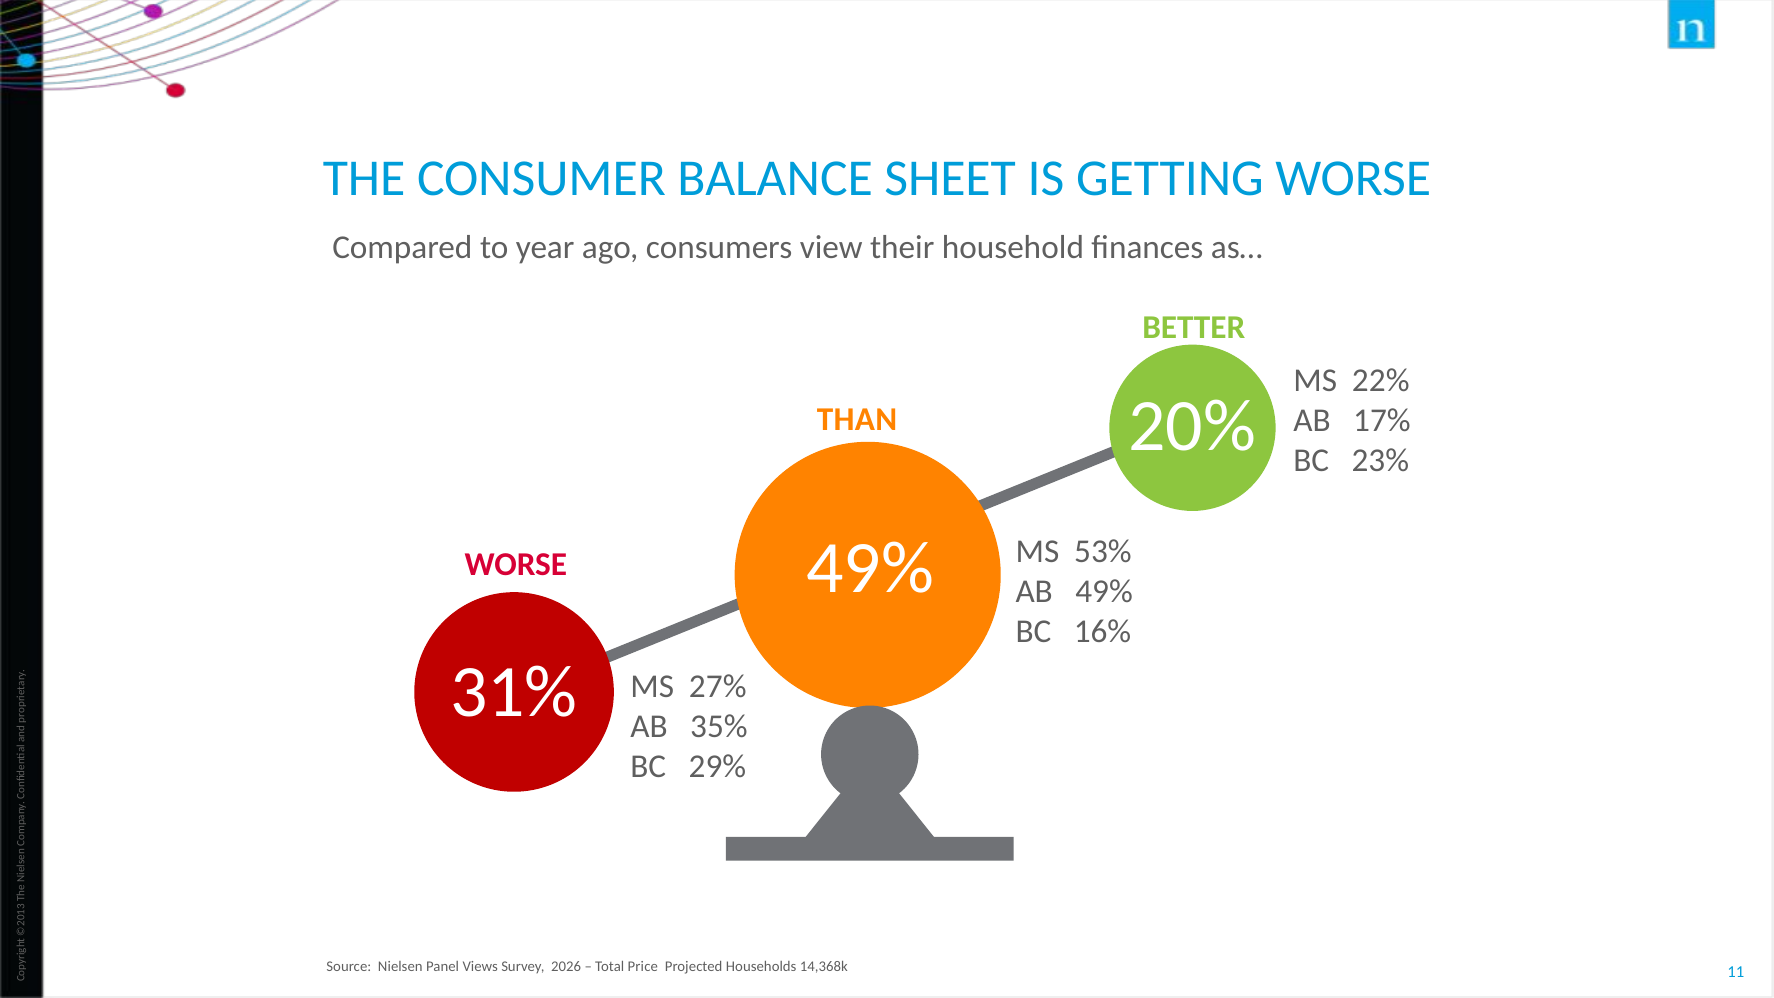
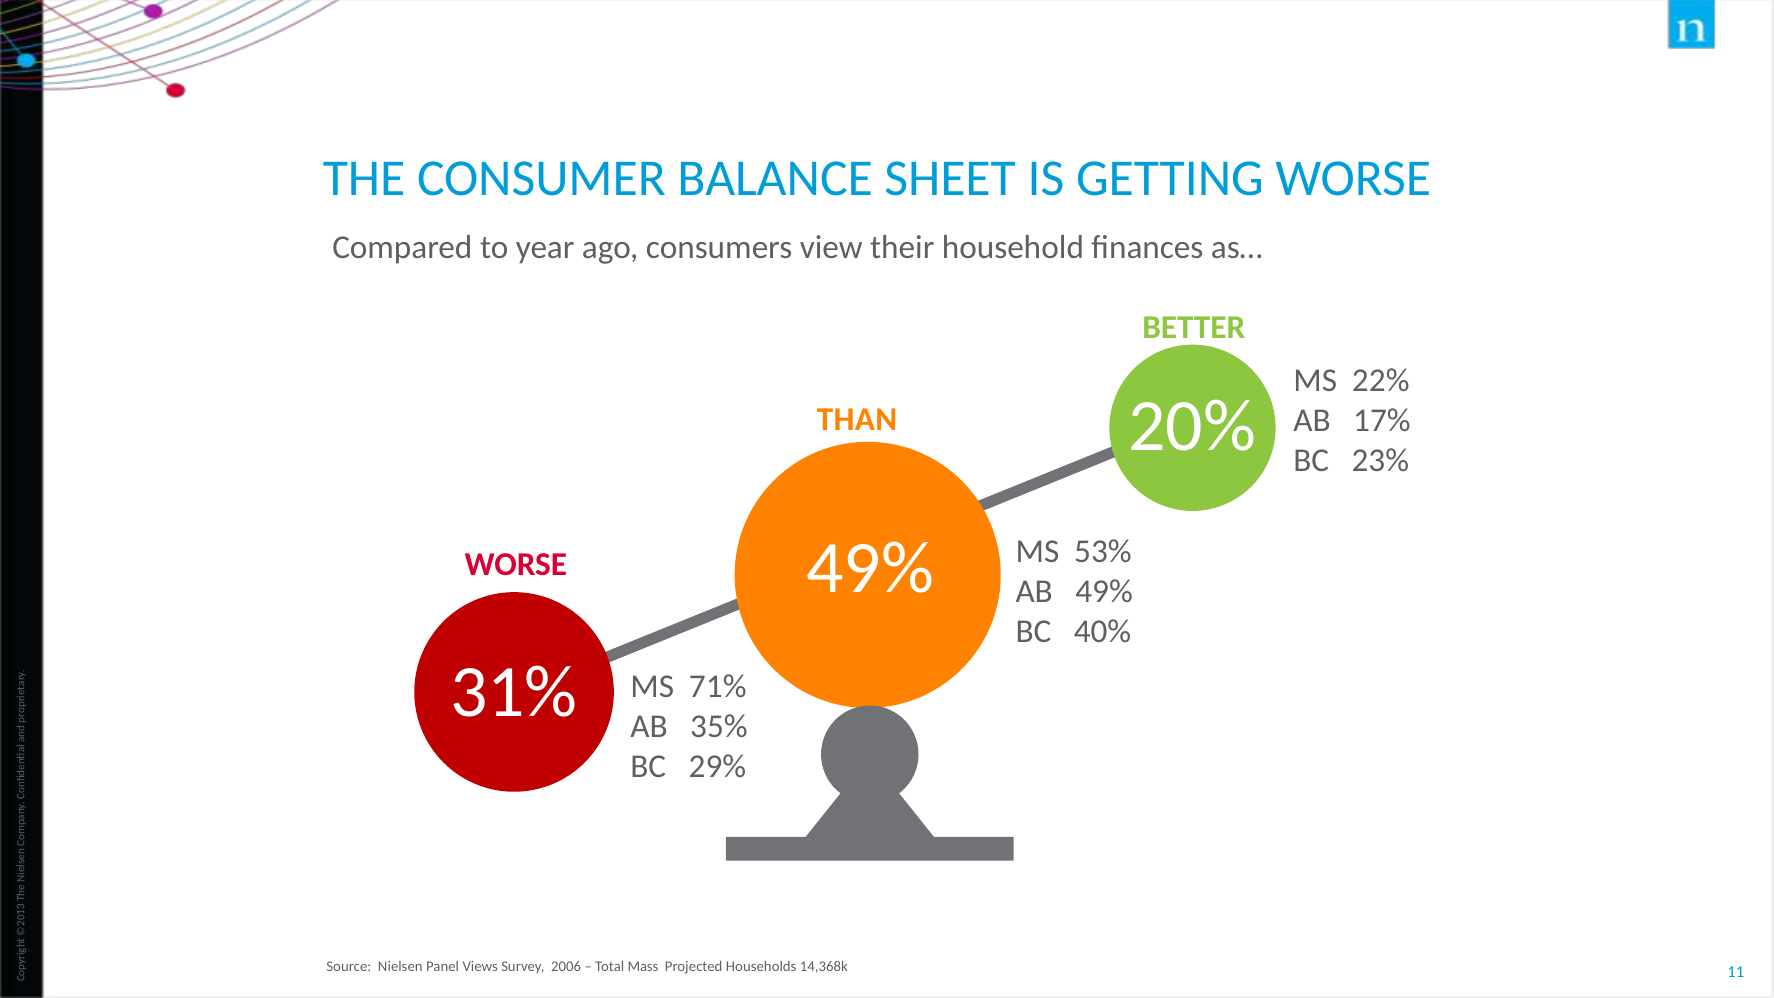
16%: 16% -> 40% (1103, 632)
27%: 27% -> 71% (718, 686)
2026: 2026 -> 2006 (566, 967)
Price: Price -> Mass (643, 967)
